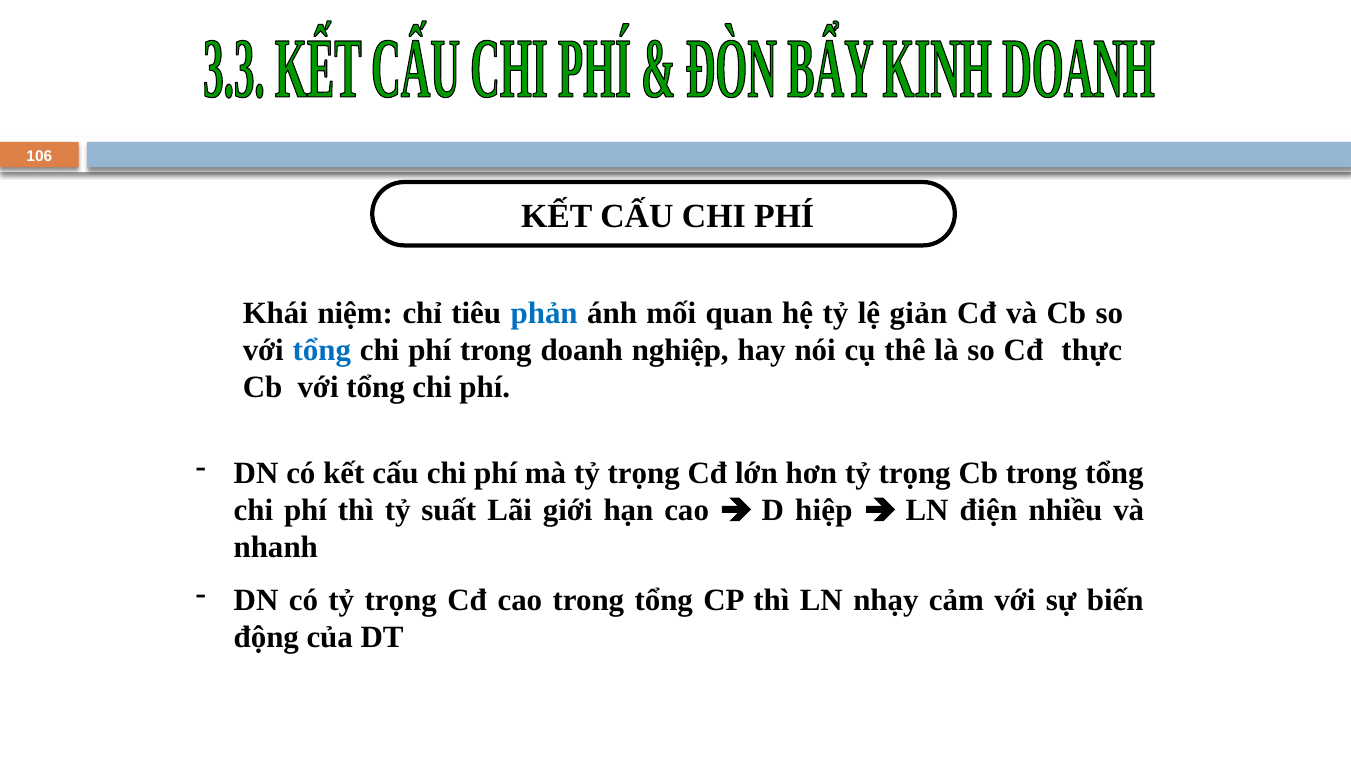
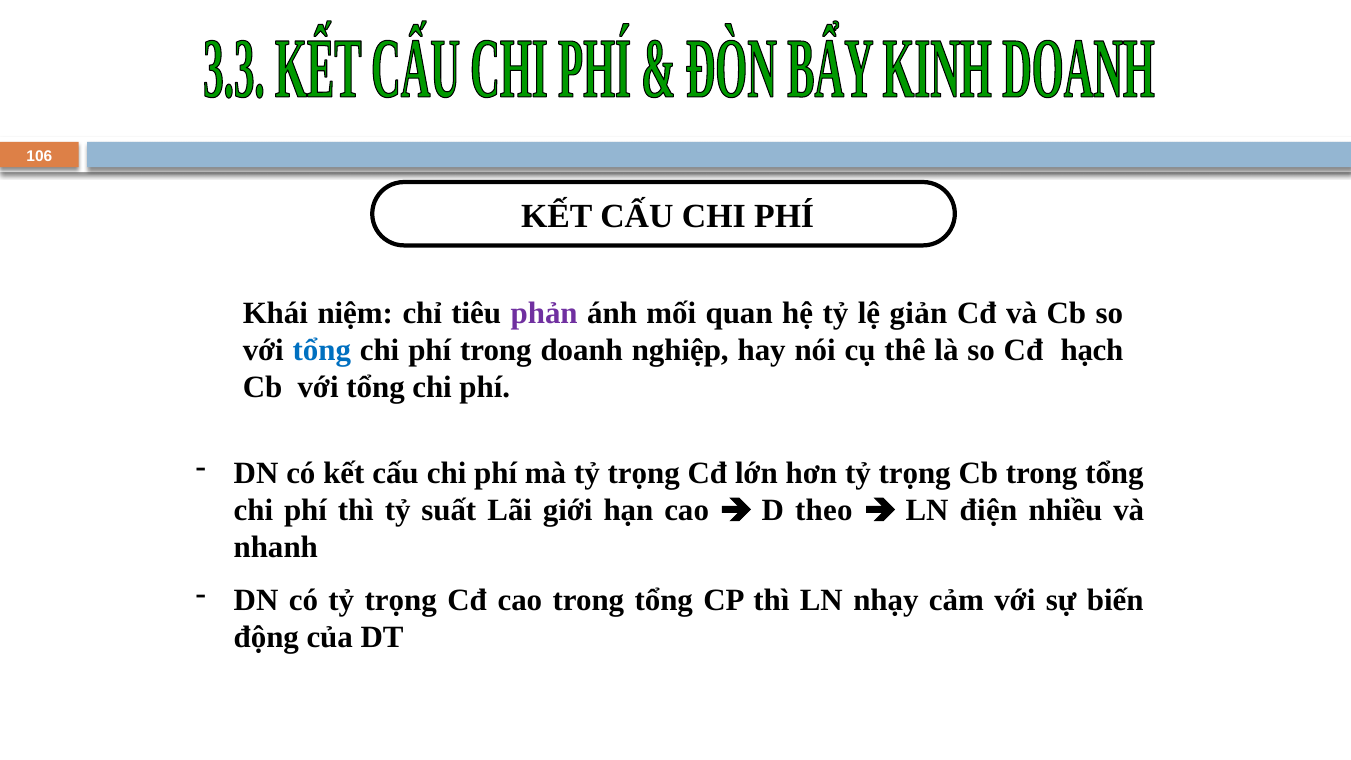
phản colour: blue -> purple (544, 313)
thực: thực -> hạch (1092, 350)
hiệp: hiệp -> theo (824, 510)
